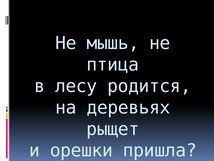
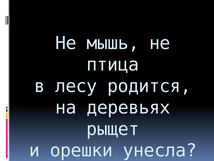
пришла: пришла -> унесла (160, 150)
